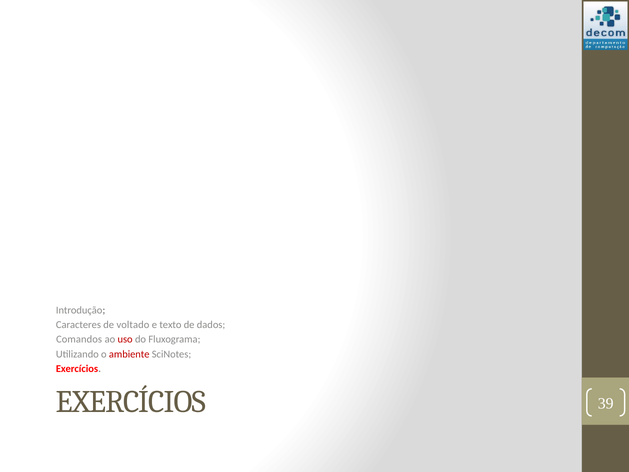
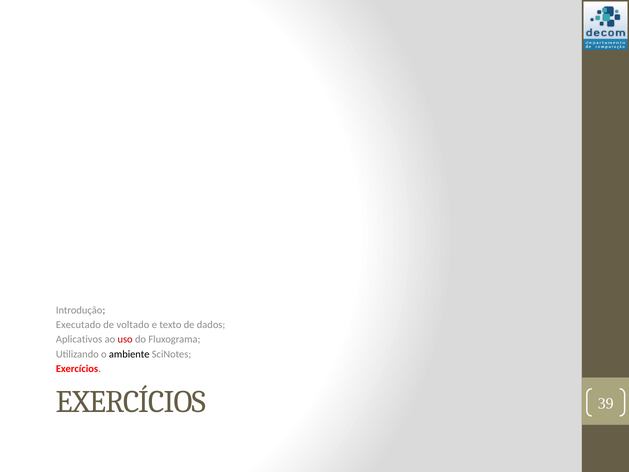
Caracteres: Caracteres -> Executado (78, 325)
Comandos: Comandos -> Aplicativos (79, 339)
ambiente colour: red -> black (129, 354)
